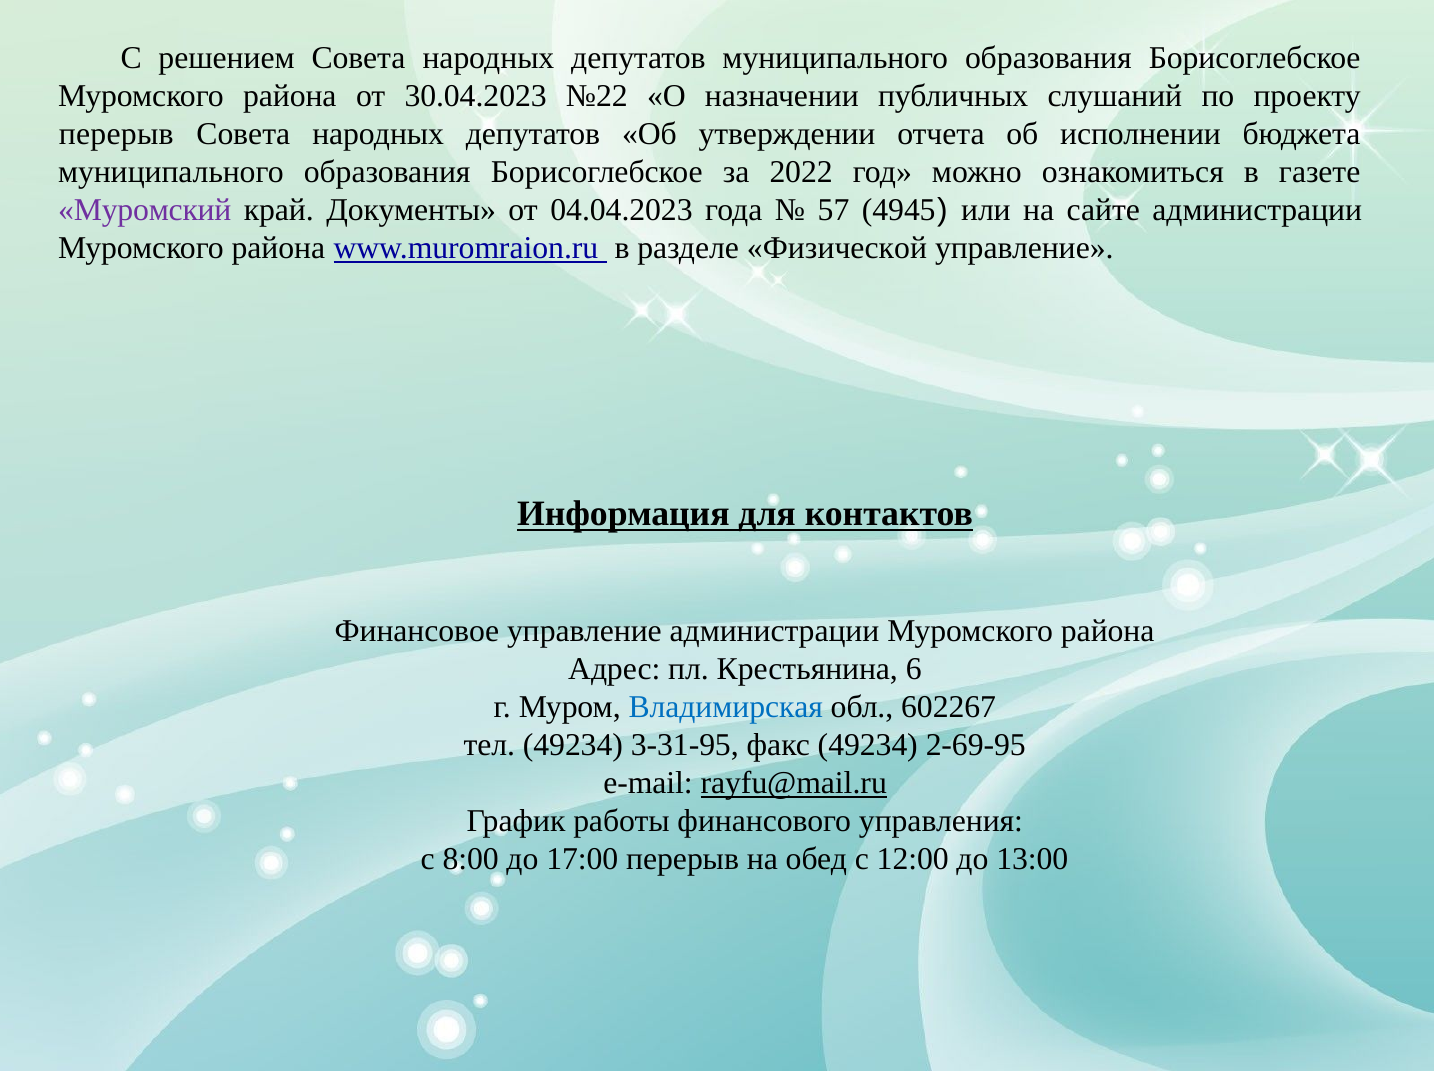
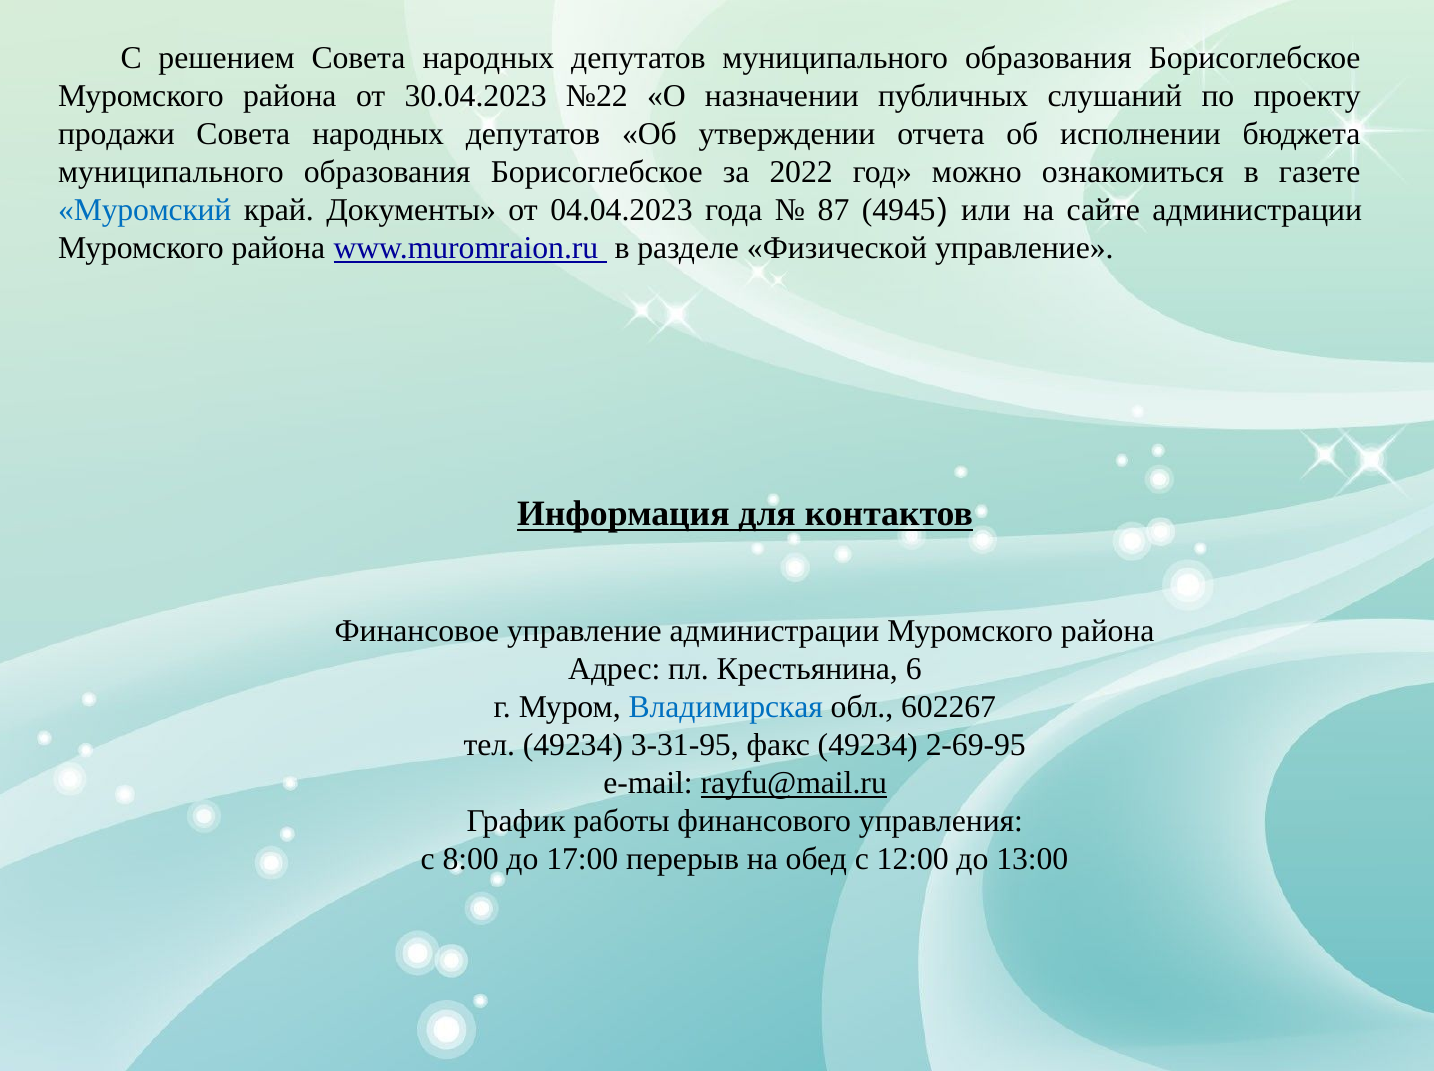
перерыв: перерыв -> продажи (116, 134)
Муромский colour: purple -> blue (145, 210)
57: 57 -> 87 (833, 210)
